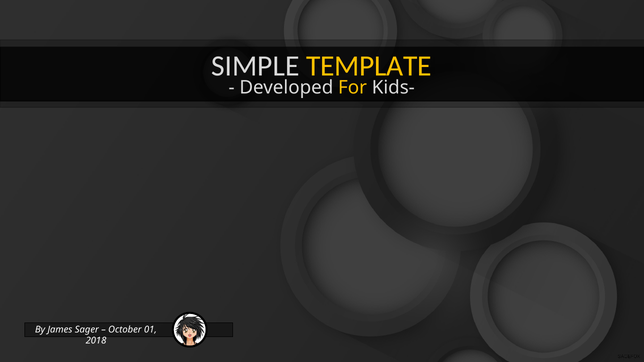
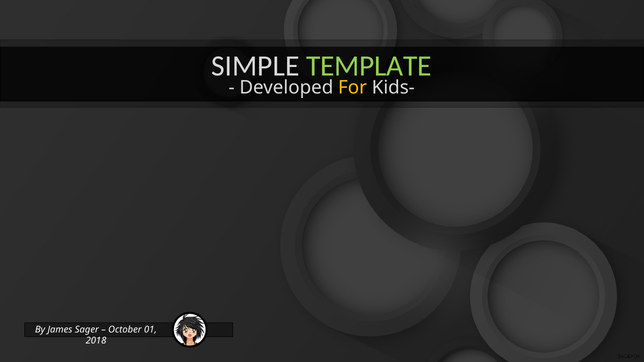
TEMPLATE colour: yellow -> light green (369, 66)
